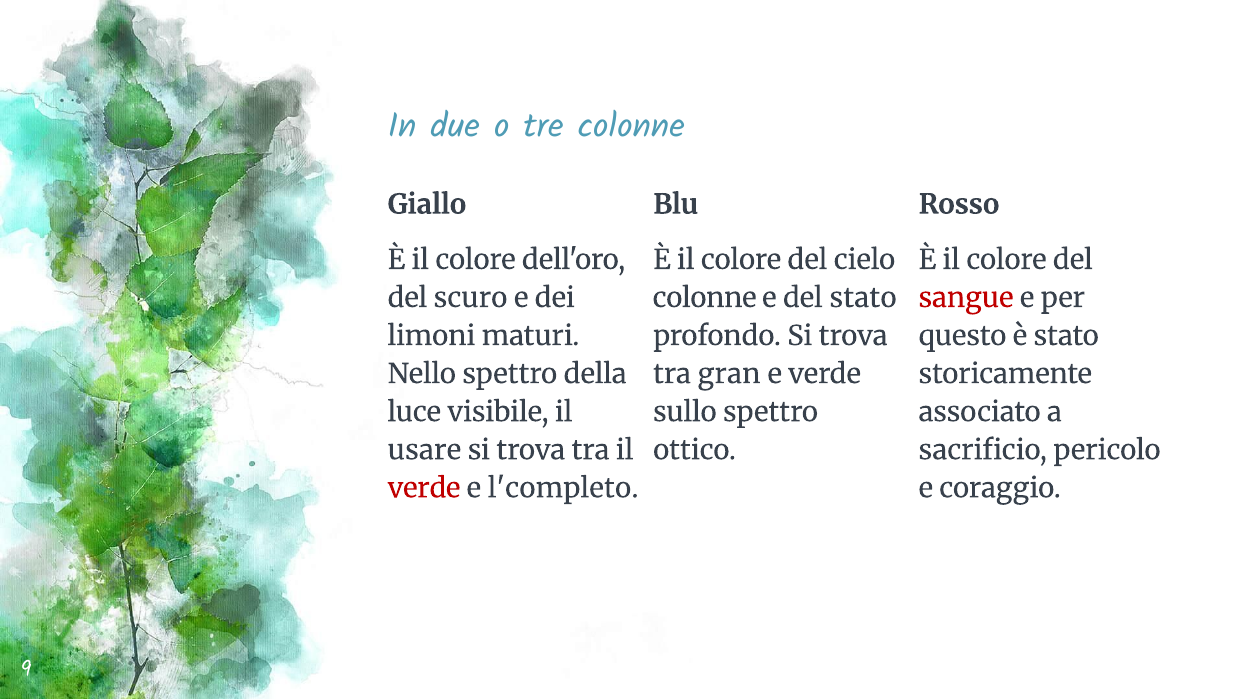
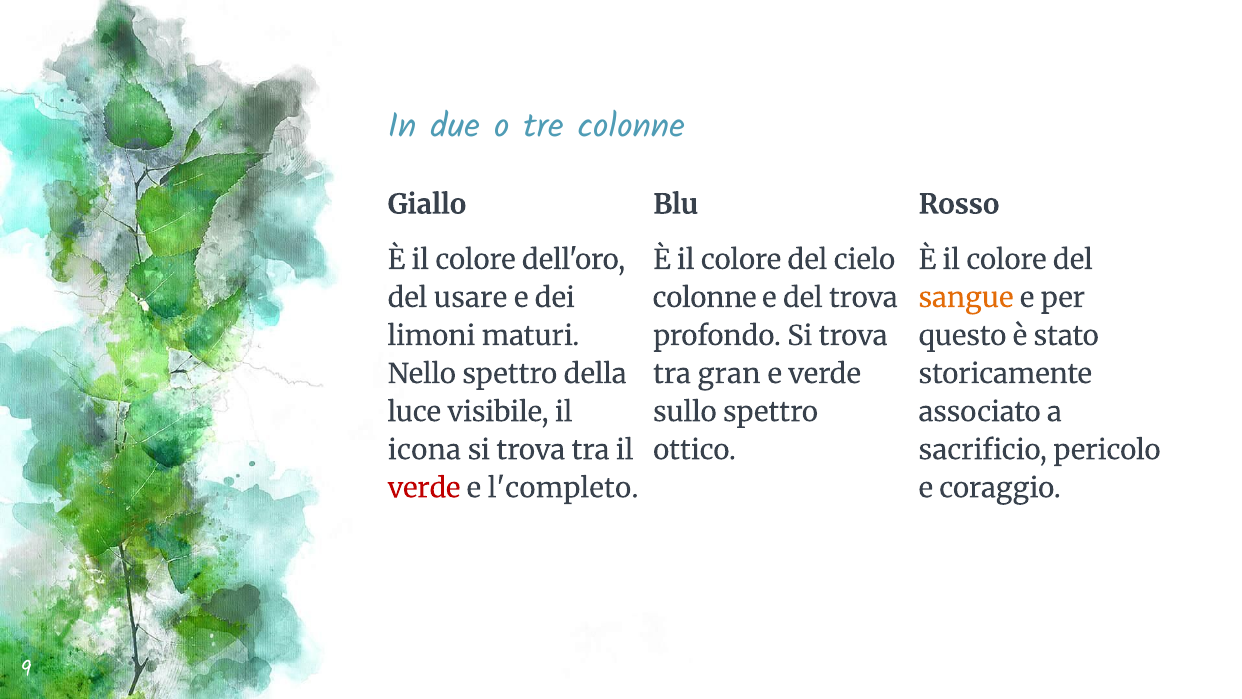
scuro: scuro -> usare (470, 298)
del stato: stato -> trova (863, 298)
sangue colour: red -> orange (966, 298)
usare: usare -> icona (424, 450)
